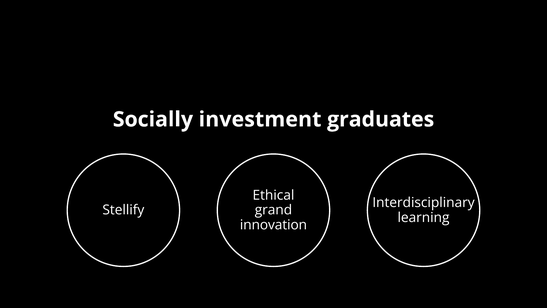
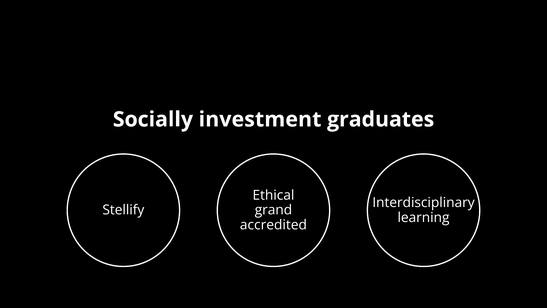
innovation: innovation -> accredited (273, 225)
